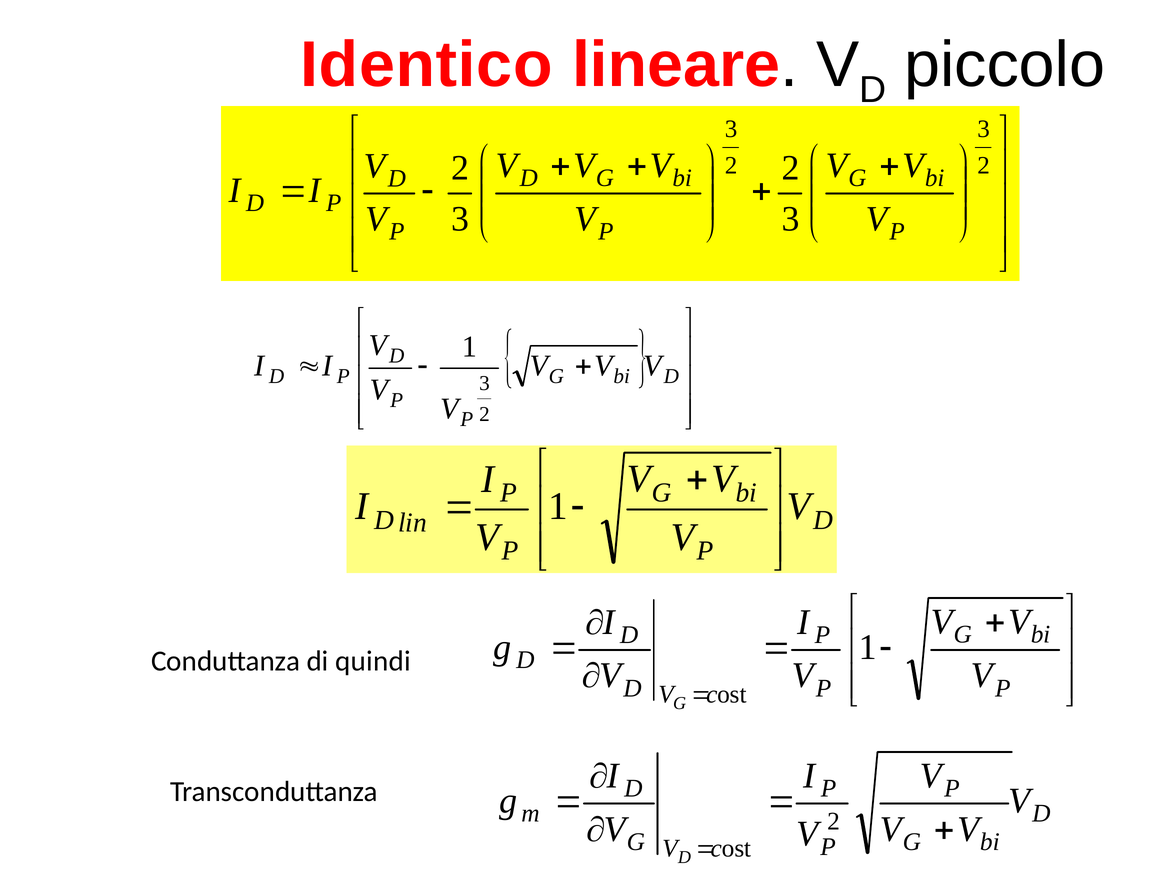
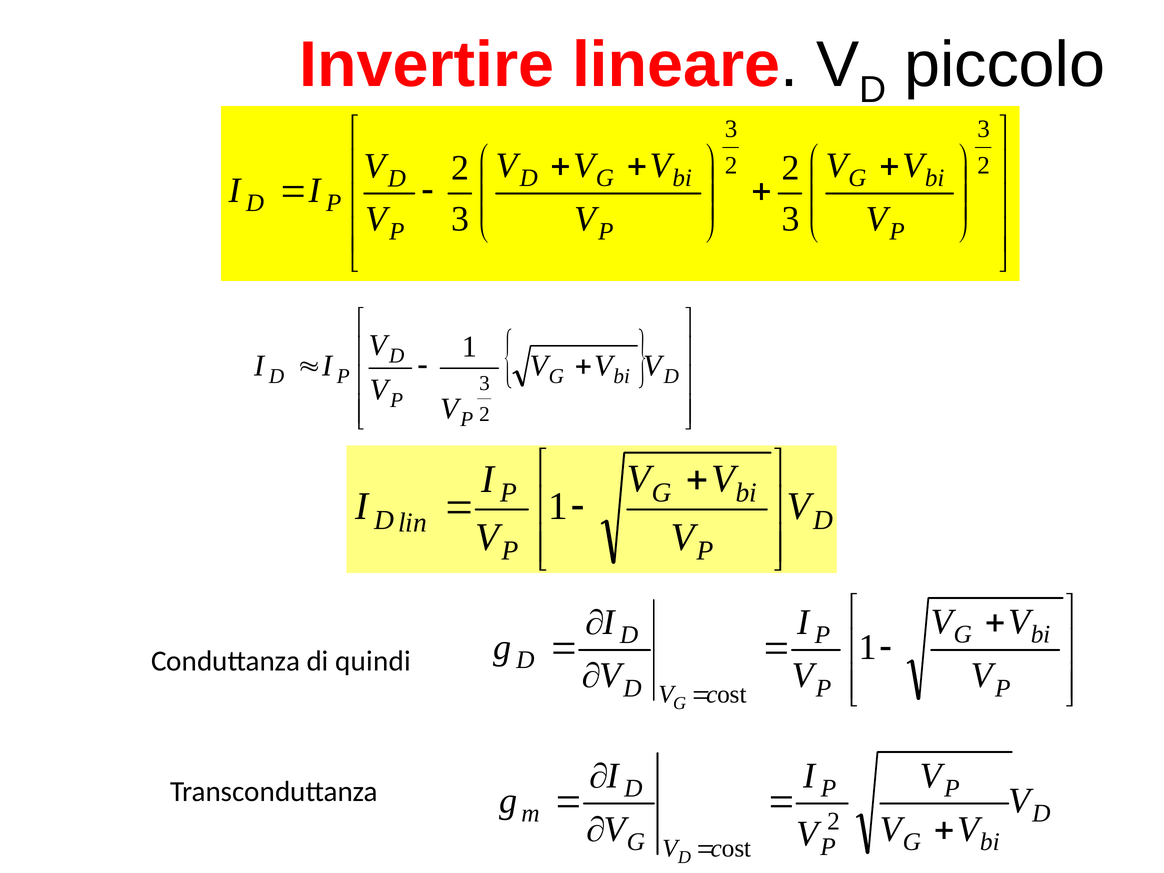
Identico: Identico -> Invertire (427, 65)
